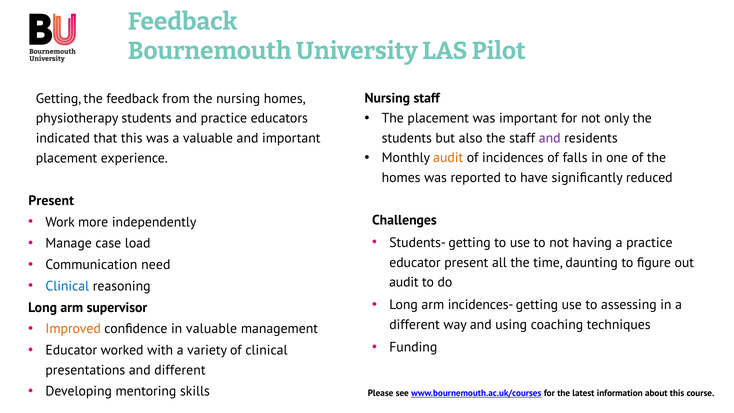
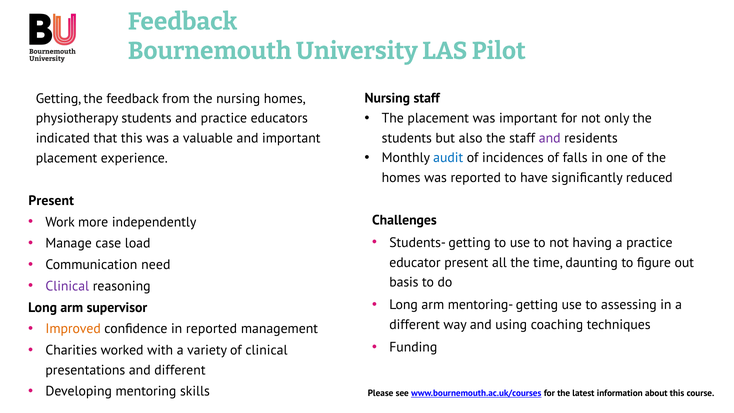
audit colour: orange -> blue (448, 158)
audit: audit -> basis (404, 282)
Clinical colour: blue -> purple (67, 286)
incidences-: incidences- -> mentoring- (481, 305)
in valuable: valuable -> reported (212, 329)
Educator: Educator -> Charities (71, 350)
